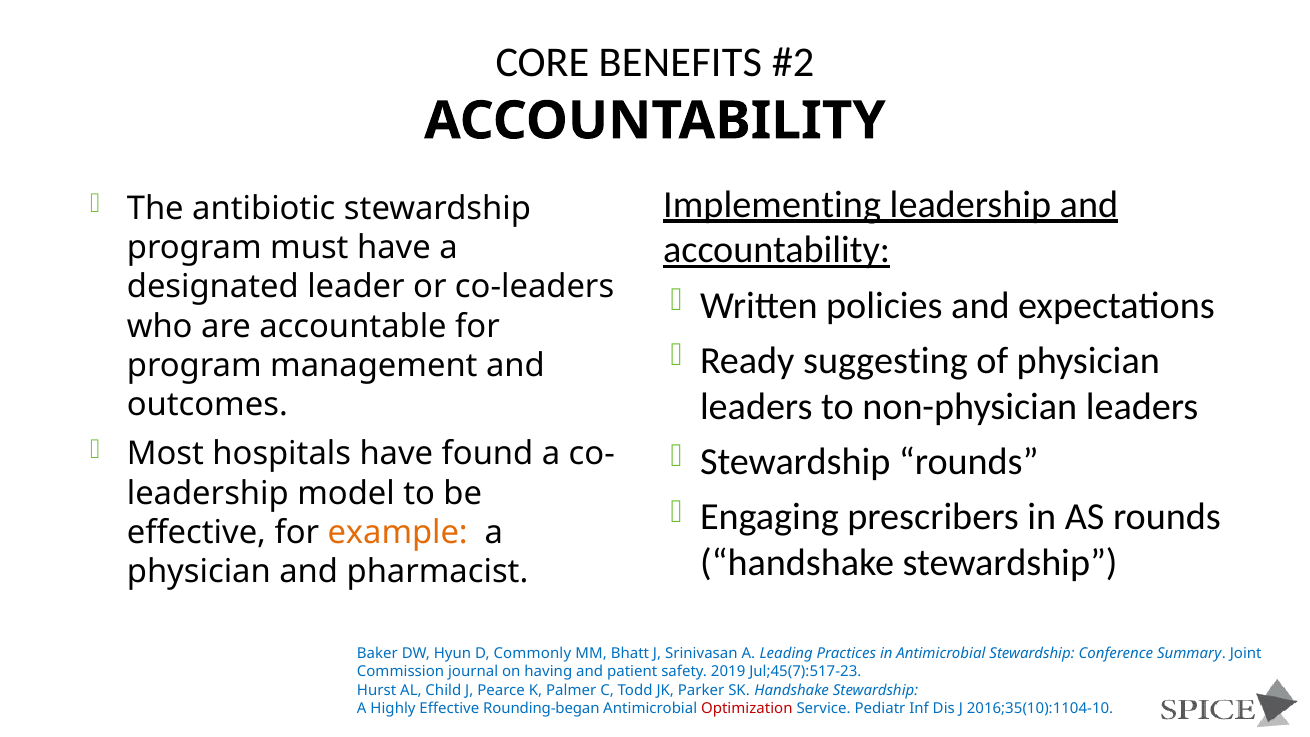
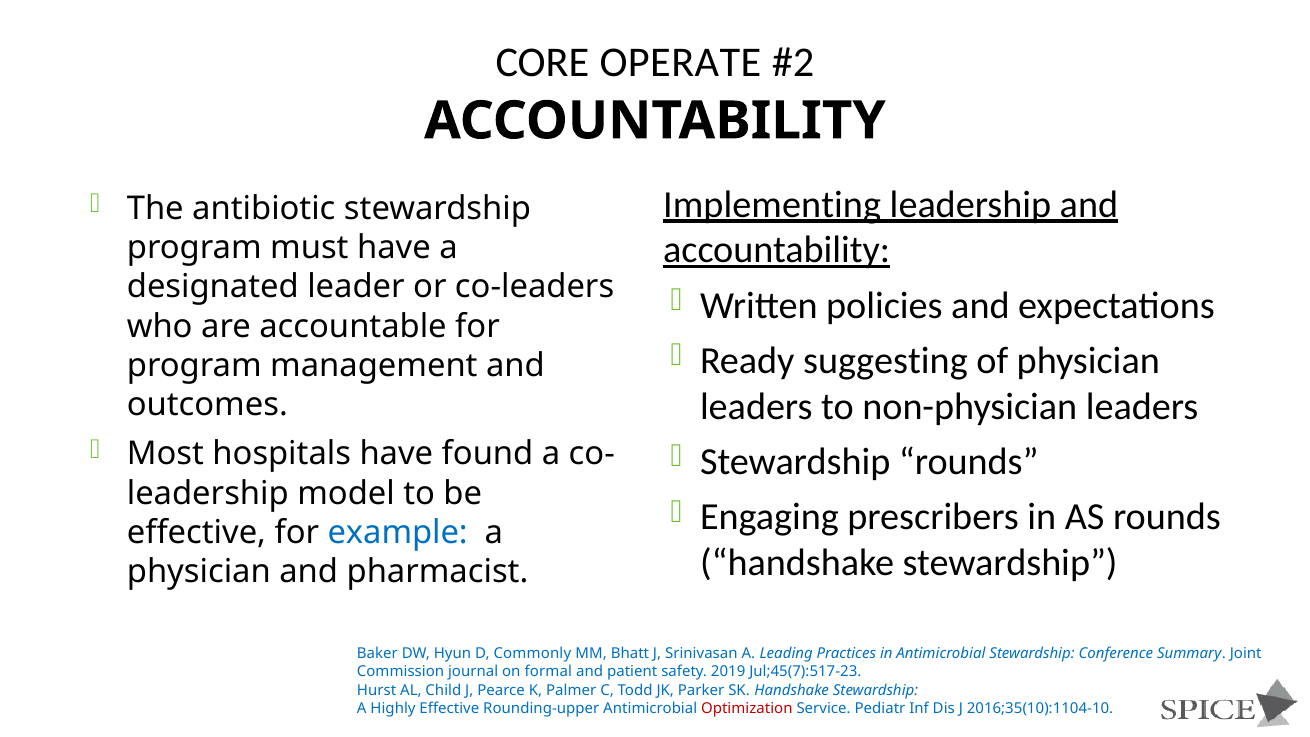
BENEFITS: BENEFITS -> OPERATE (680, 63)
example colour: orange -> blue (398, 532)
having: having -> formal (548, 672)
Rounding-began: Rounding-began -> Rounding-upper (541, 708)
